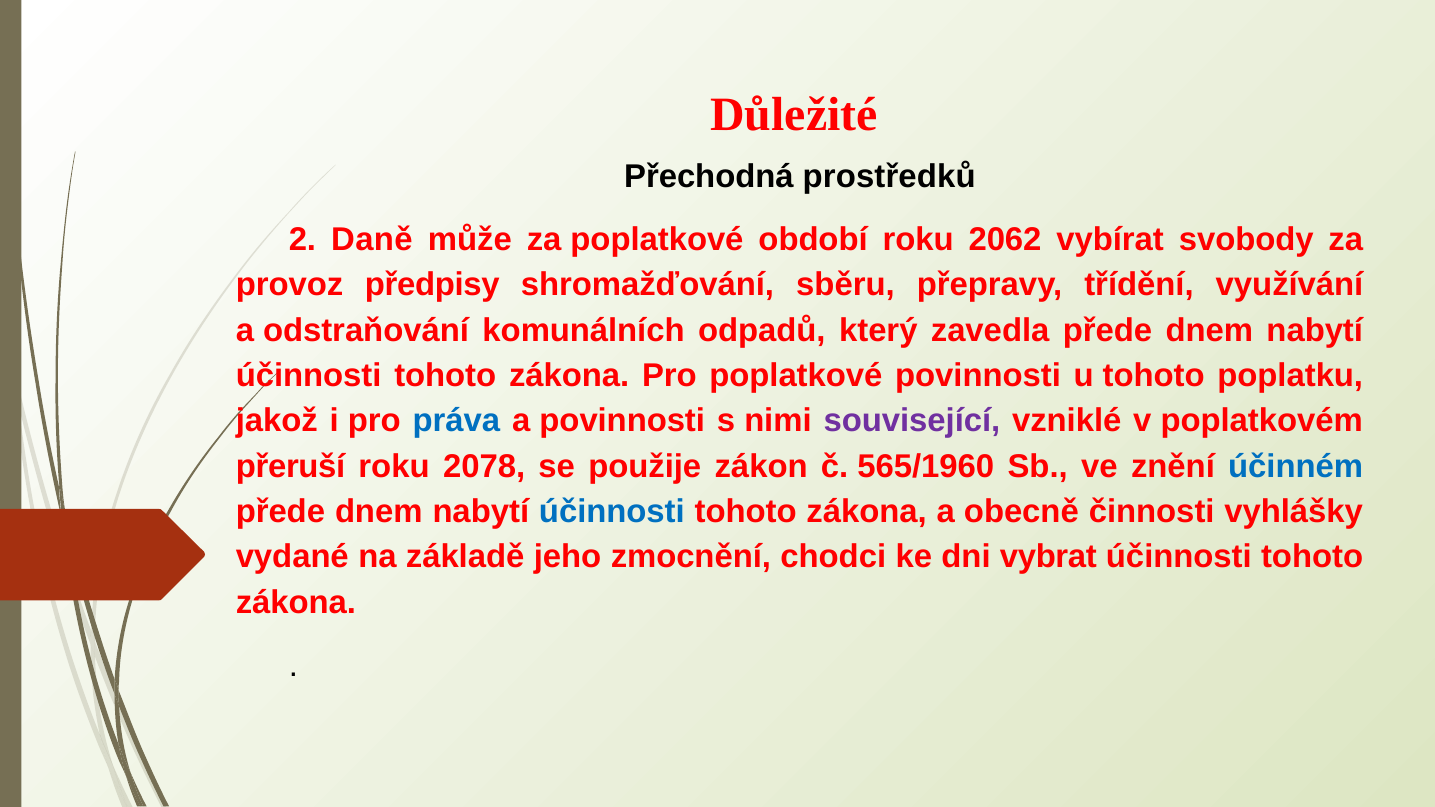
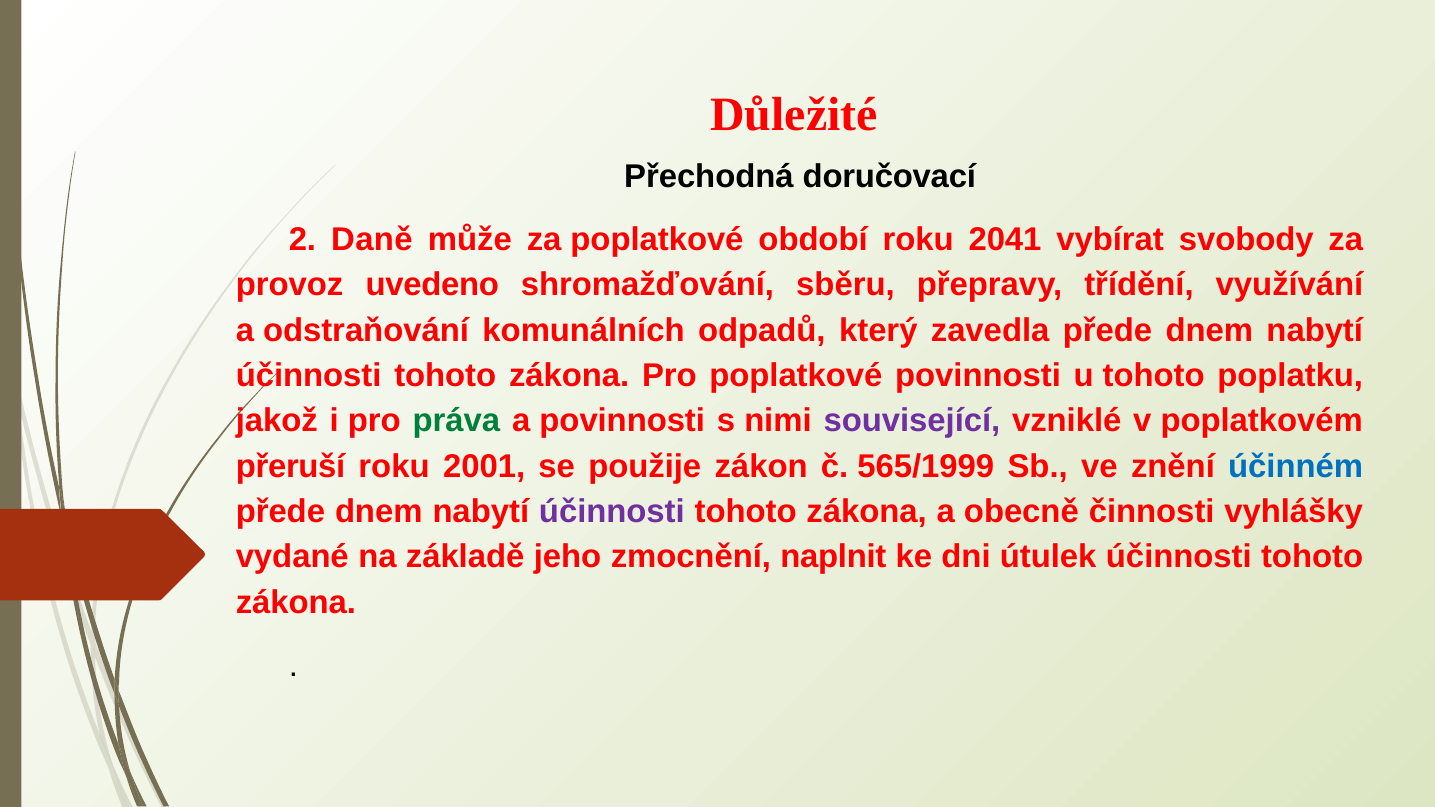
prostředků: prostředků -> doručovací (889, 177)
2062: 2062 -> 2041 (1005, 240)
předpisy: předpisy -> uvedeno (432, 285)
práva colour: blue -> green (456, 421)
2078: 2078 -> 2001 (484, 467)
565/1960: 565/1960 -> 565/1999 (926, 467)
účinnosti colour: blue -> purple (612, 512)
chodci: chodci -> naplnit (833, 557)
vybrat: vybrat -> útulek (1048, 557)
